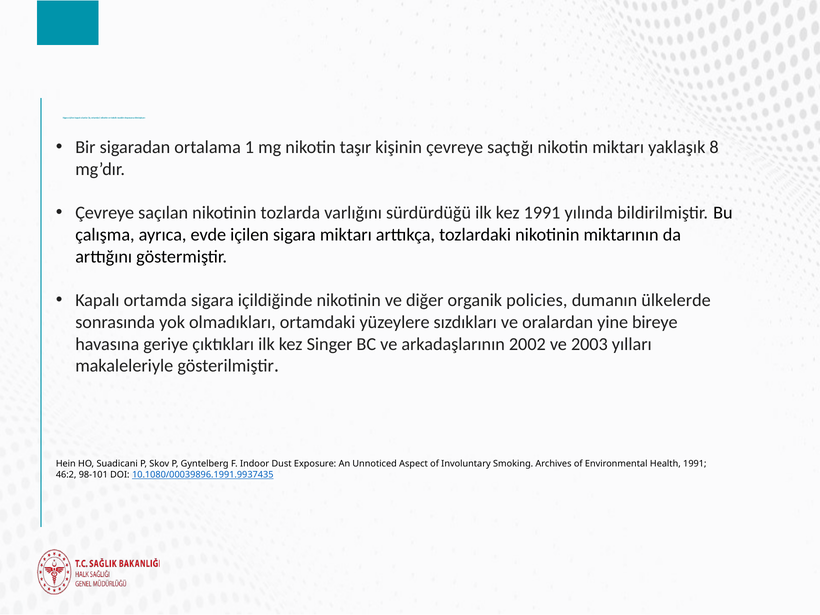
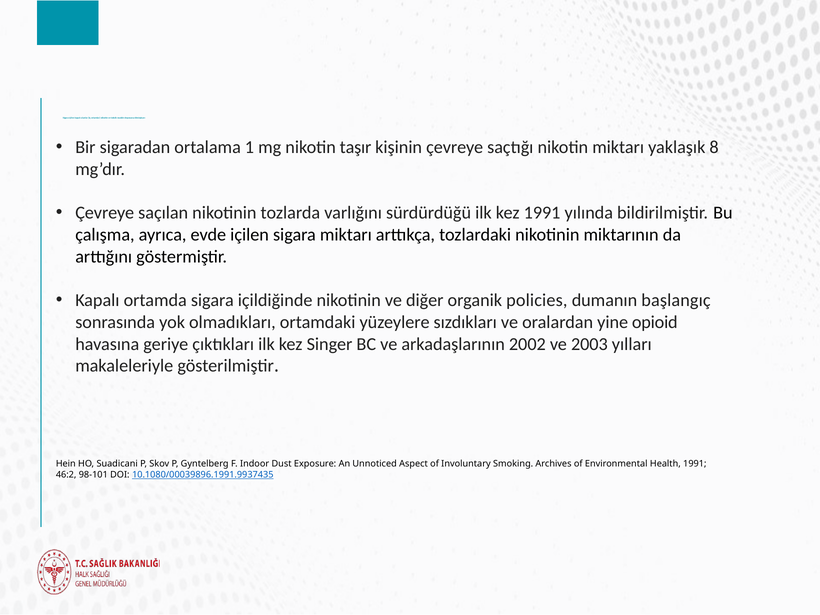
ülkelerde: ülkelerde -> başlangıç (676, 300)
bireye: bireye -> opioid (655, 322)
